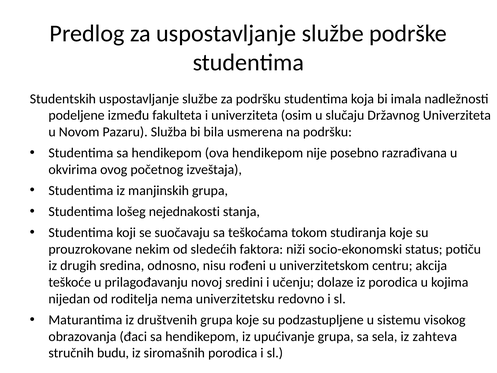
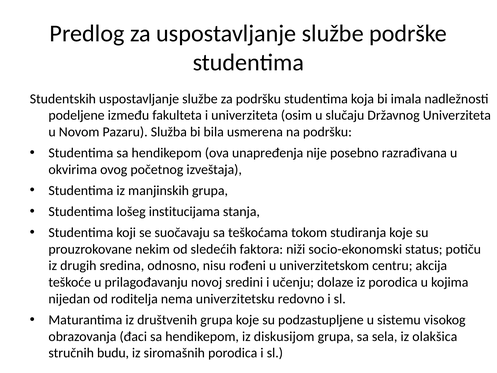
ova hendikepom: hendikepom -> unapređenja (268, 153)
nejednakosti: nejednakosti -> institucijama (184, 211)
upućivanje: upućivanje -> diskusijom (284, 336)
zahteva: zahteva -> olakšica (435, 336)
